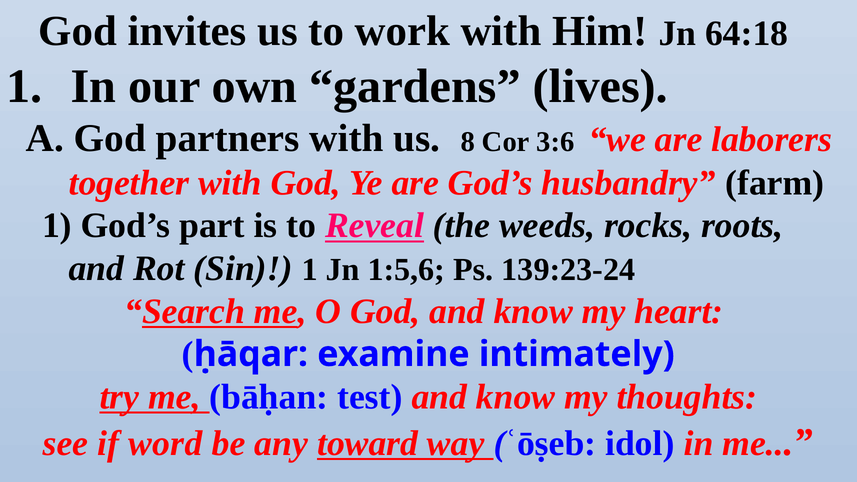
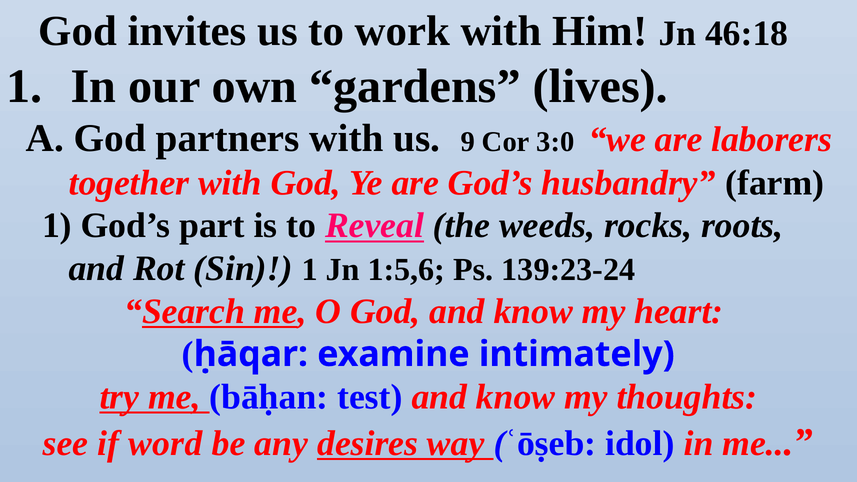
64:18: 64:18 -> 46:18 (747, 34)
8: 8 -> 9 (468, 142)
3:6: 3:6 -> 3:0 (555, 142)
toward: toward -> desires (368, 443)
